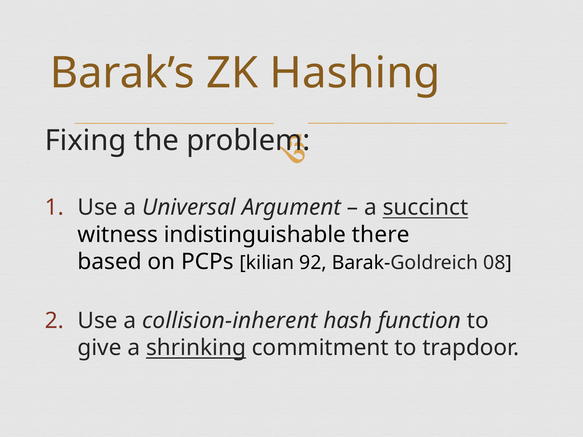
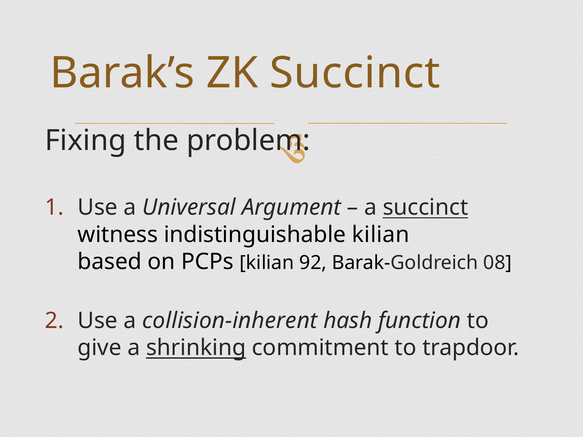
ZK Hashing: Hashing -> Succinct (355, 73)
indistinguishable there: there -> kilian (381, 235)
